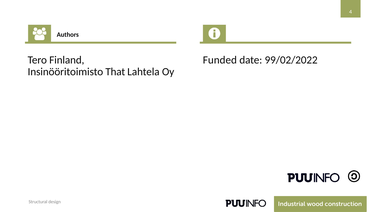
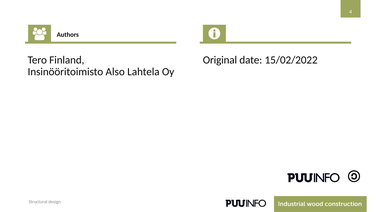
Funded: Funded -> Original (220, 60)
99/02/2022: 99/02/2022 -> 15/02/2022 (291, 60)
That: That -> Also (115, 72)
